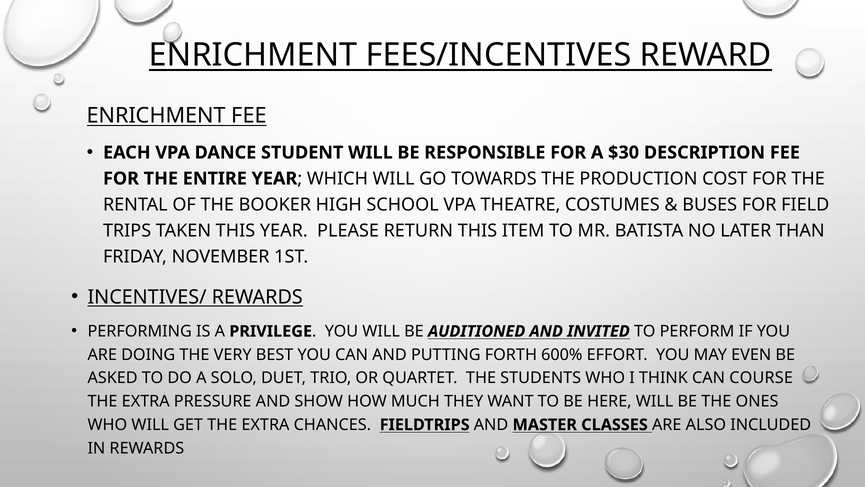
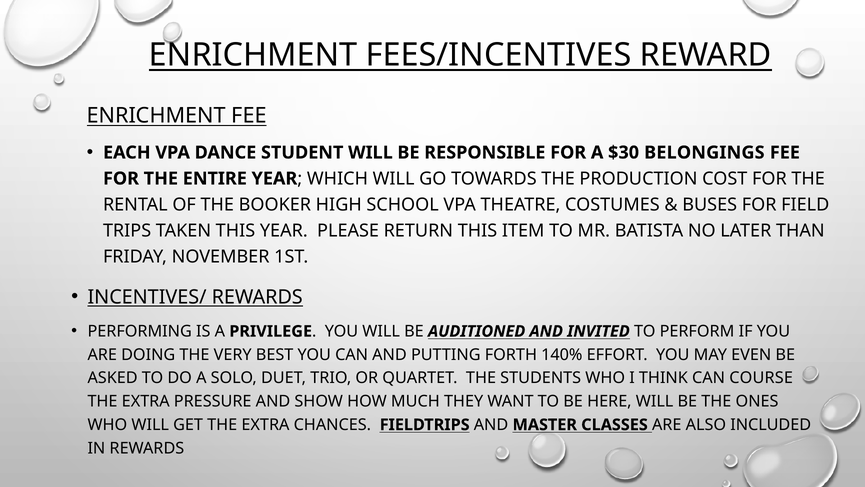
DESCRIPTION: DESCRIPTION -> BELONGINGS (704, 152)
600%: 600% -> 140% (562, 354)
